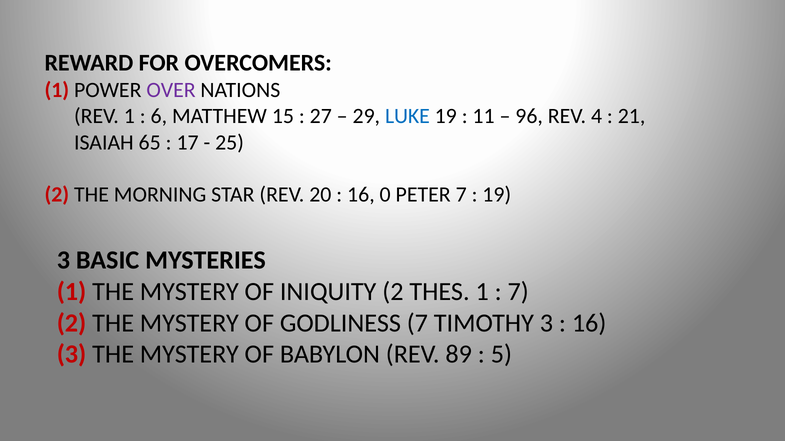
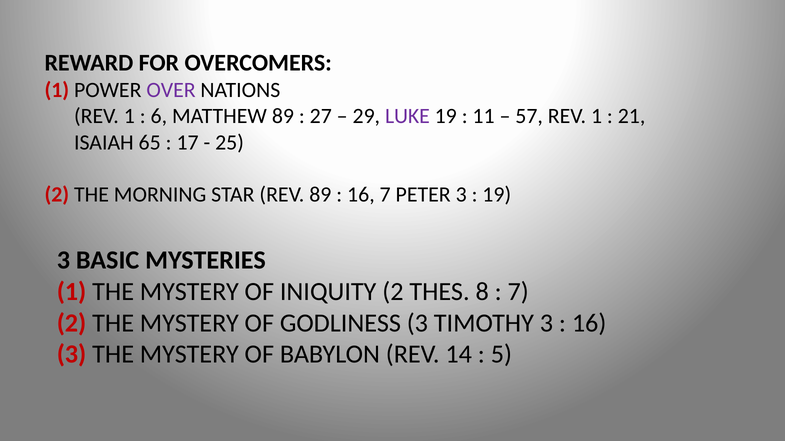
MATTHEW 15: 15 -> 89 (283, 116)
LUKE colour: blue -> purple (407, 116)
96: 96 -> 57 (529, 116)
4: 4 -> 1 (597, 116)
REV 20: 20 -> 89 (320, 195)
16 0: 0 -> 7 (385, 195)
PETER 7: 7 -> 3 (461, 195)
THES 1: 1 -> 8 (482, 292)
GODLINESS 7: 7 -> 3 (417, 323)
89: 89 -> 14 (459, 355)
